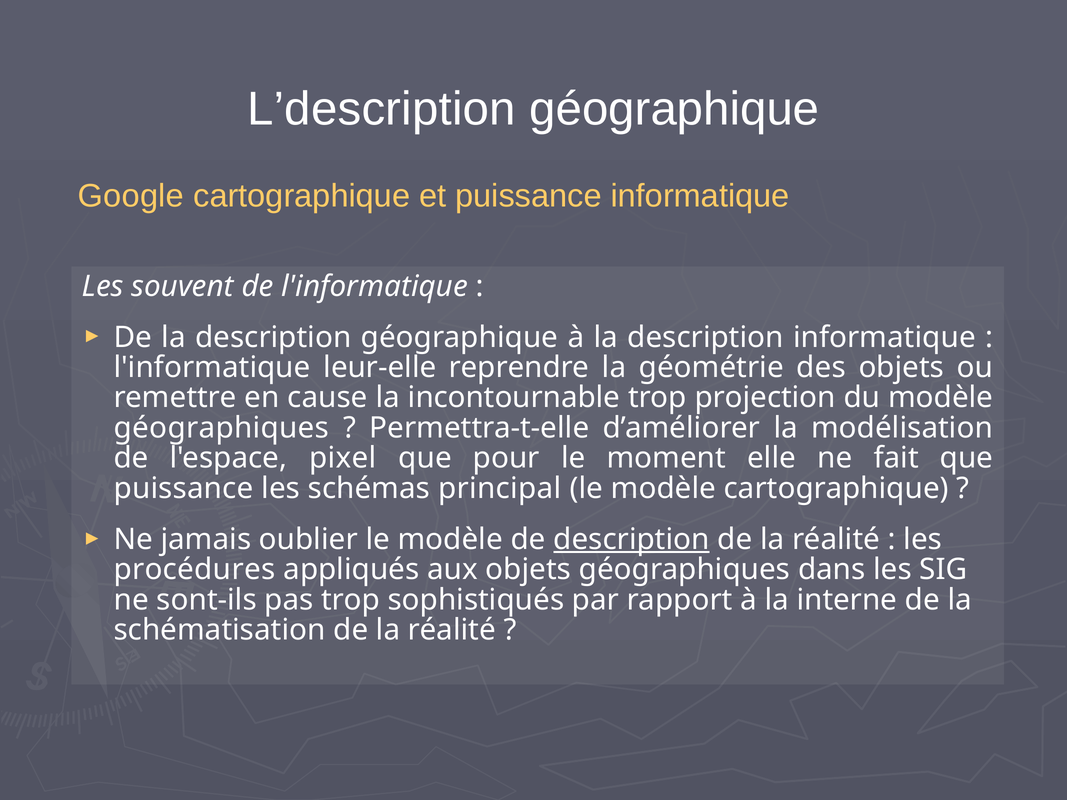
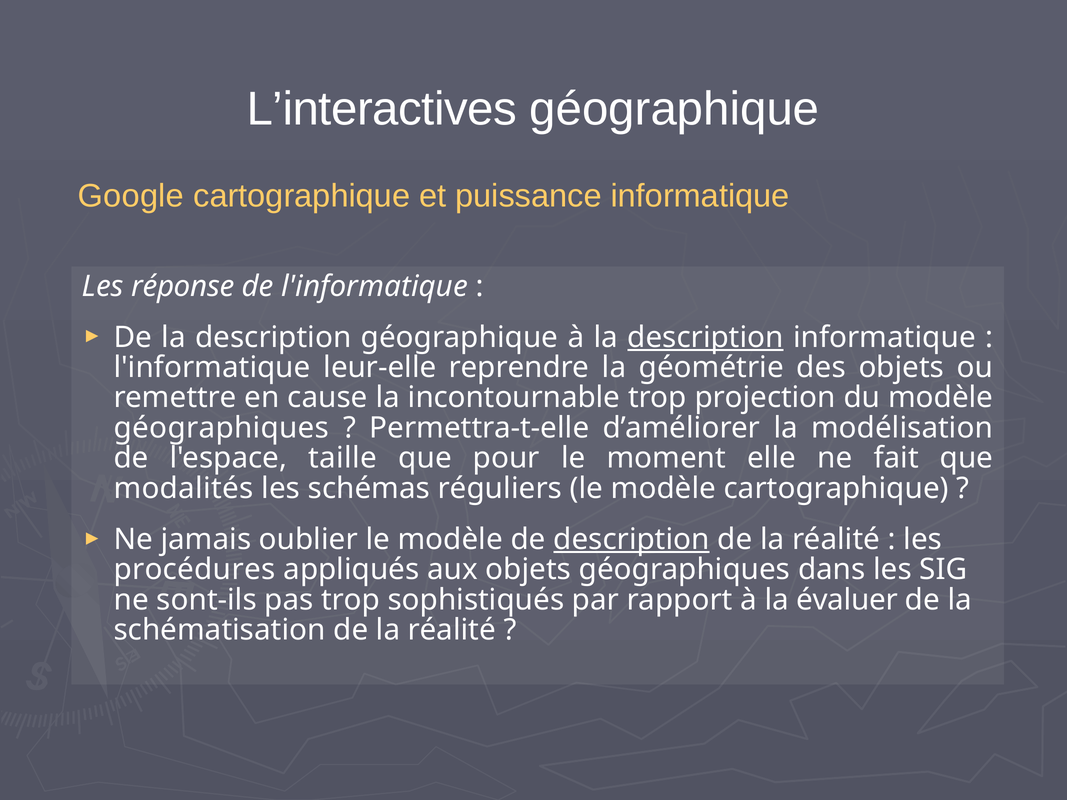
L’description: L’description -> L’interactives (382, 109)
souvent: souvent -> réponse (183, 286)
description underline: none -> present (705, 337)
pixel: pixel -> taille (343, 458)
puissance: puissance -> modalités (184, 489)
principal: principal -> réguliers (500, 489)
interne: interne -> évaluer (847, 600)
